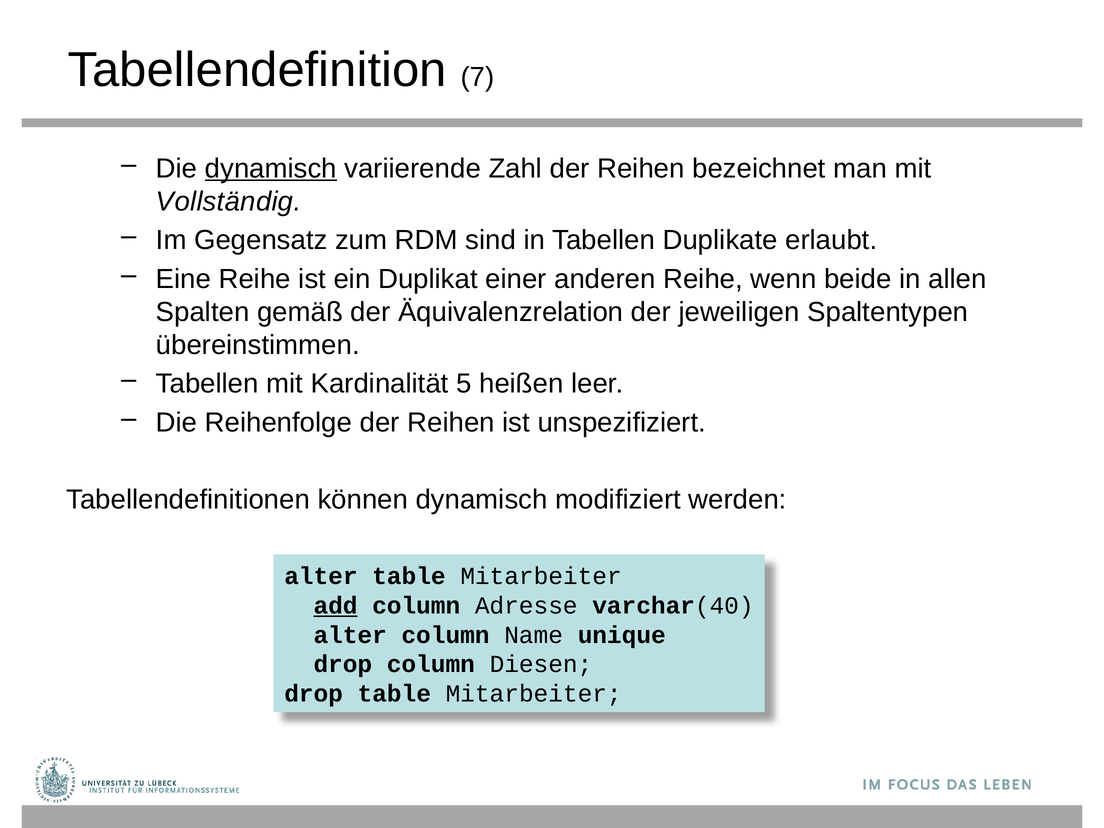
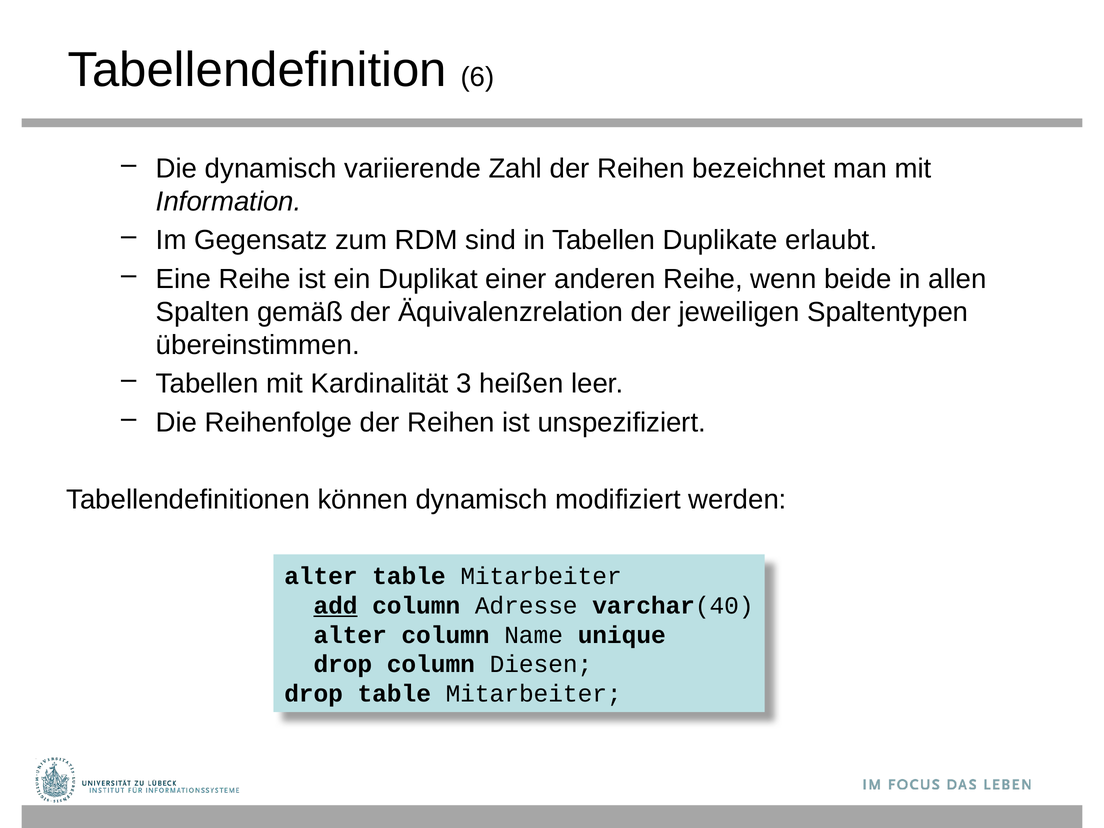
7: 7 -> 6 (478, 77)
dynamisch underline: present -> none (271, 169)
Vollständig: Vollständig -> Information (229, 202)
5: 5 -> 3 (464, 384)
